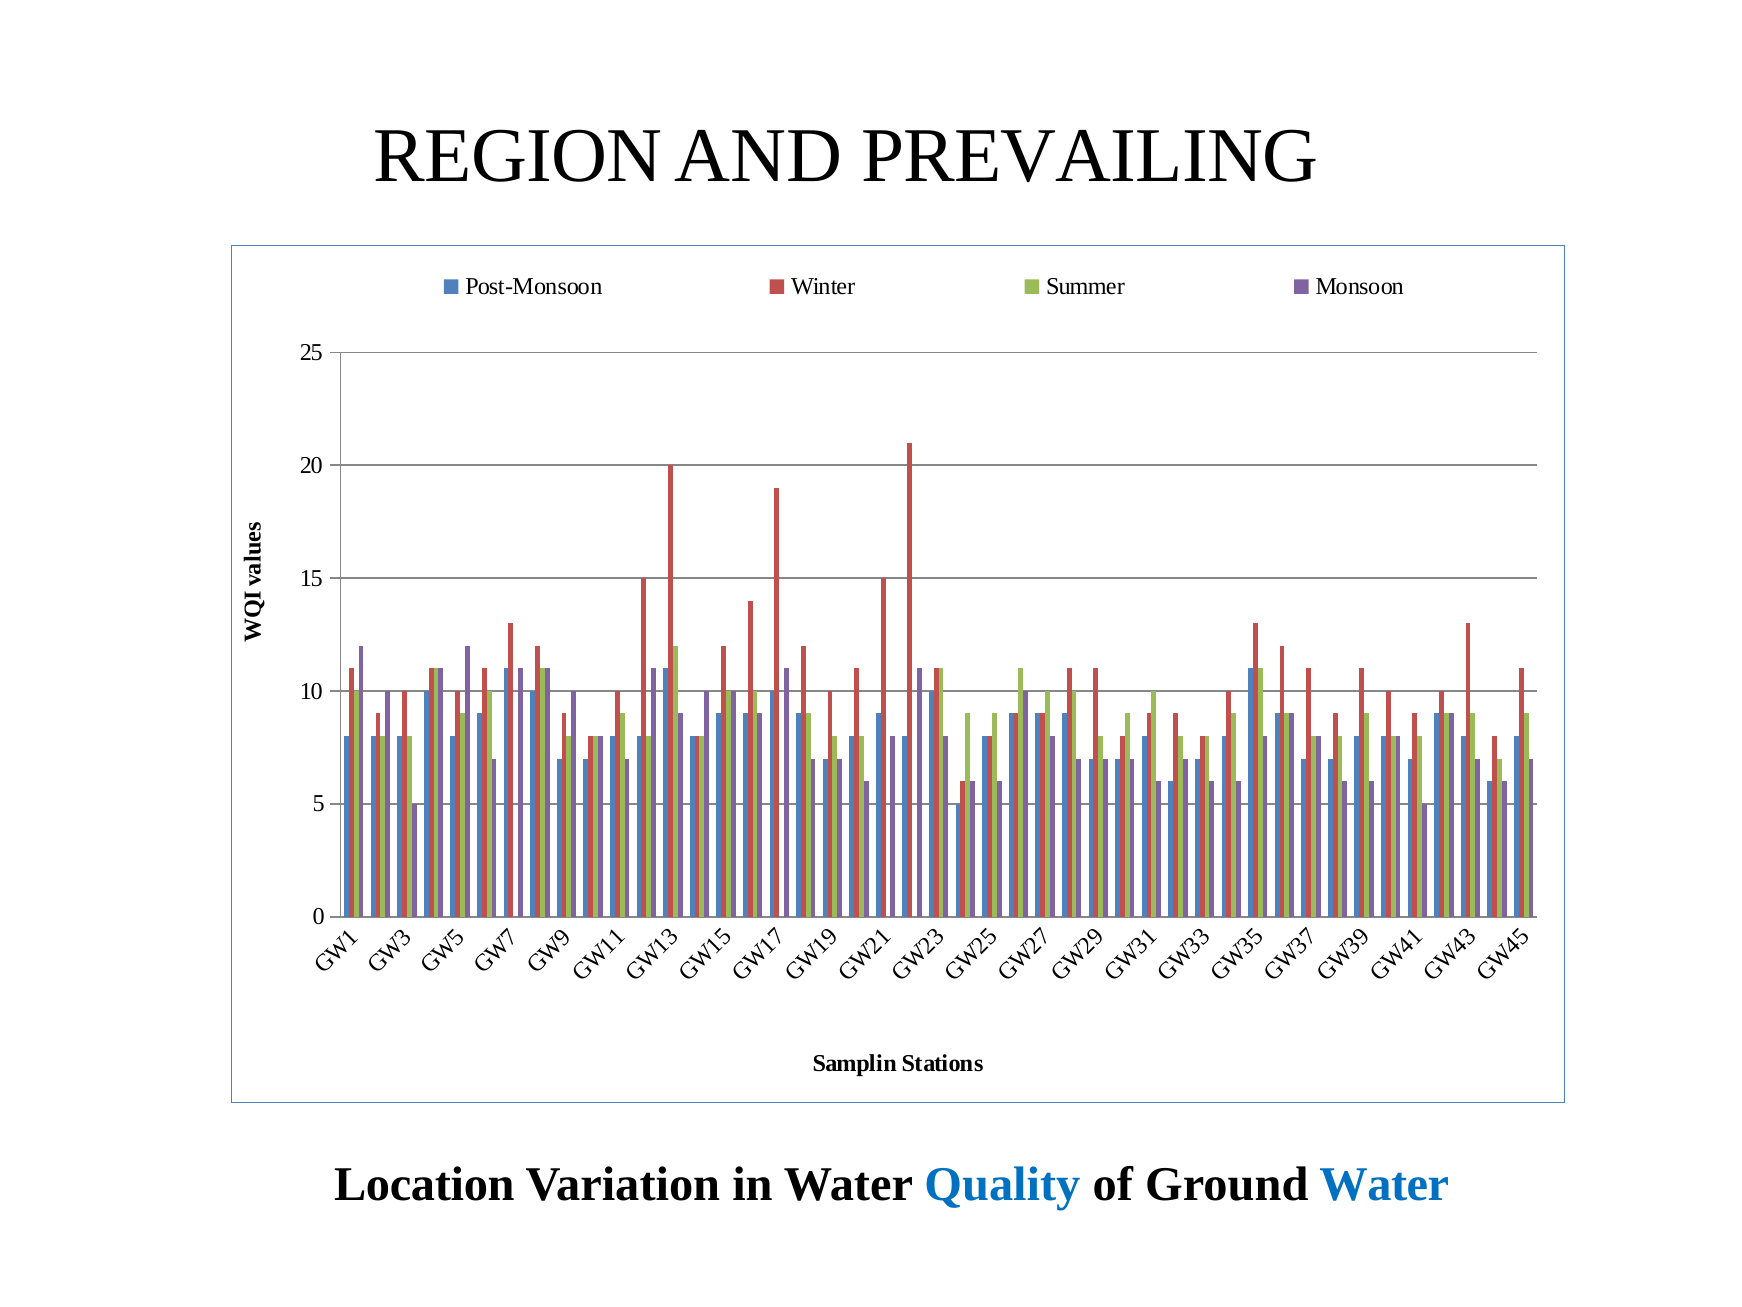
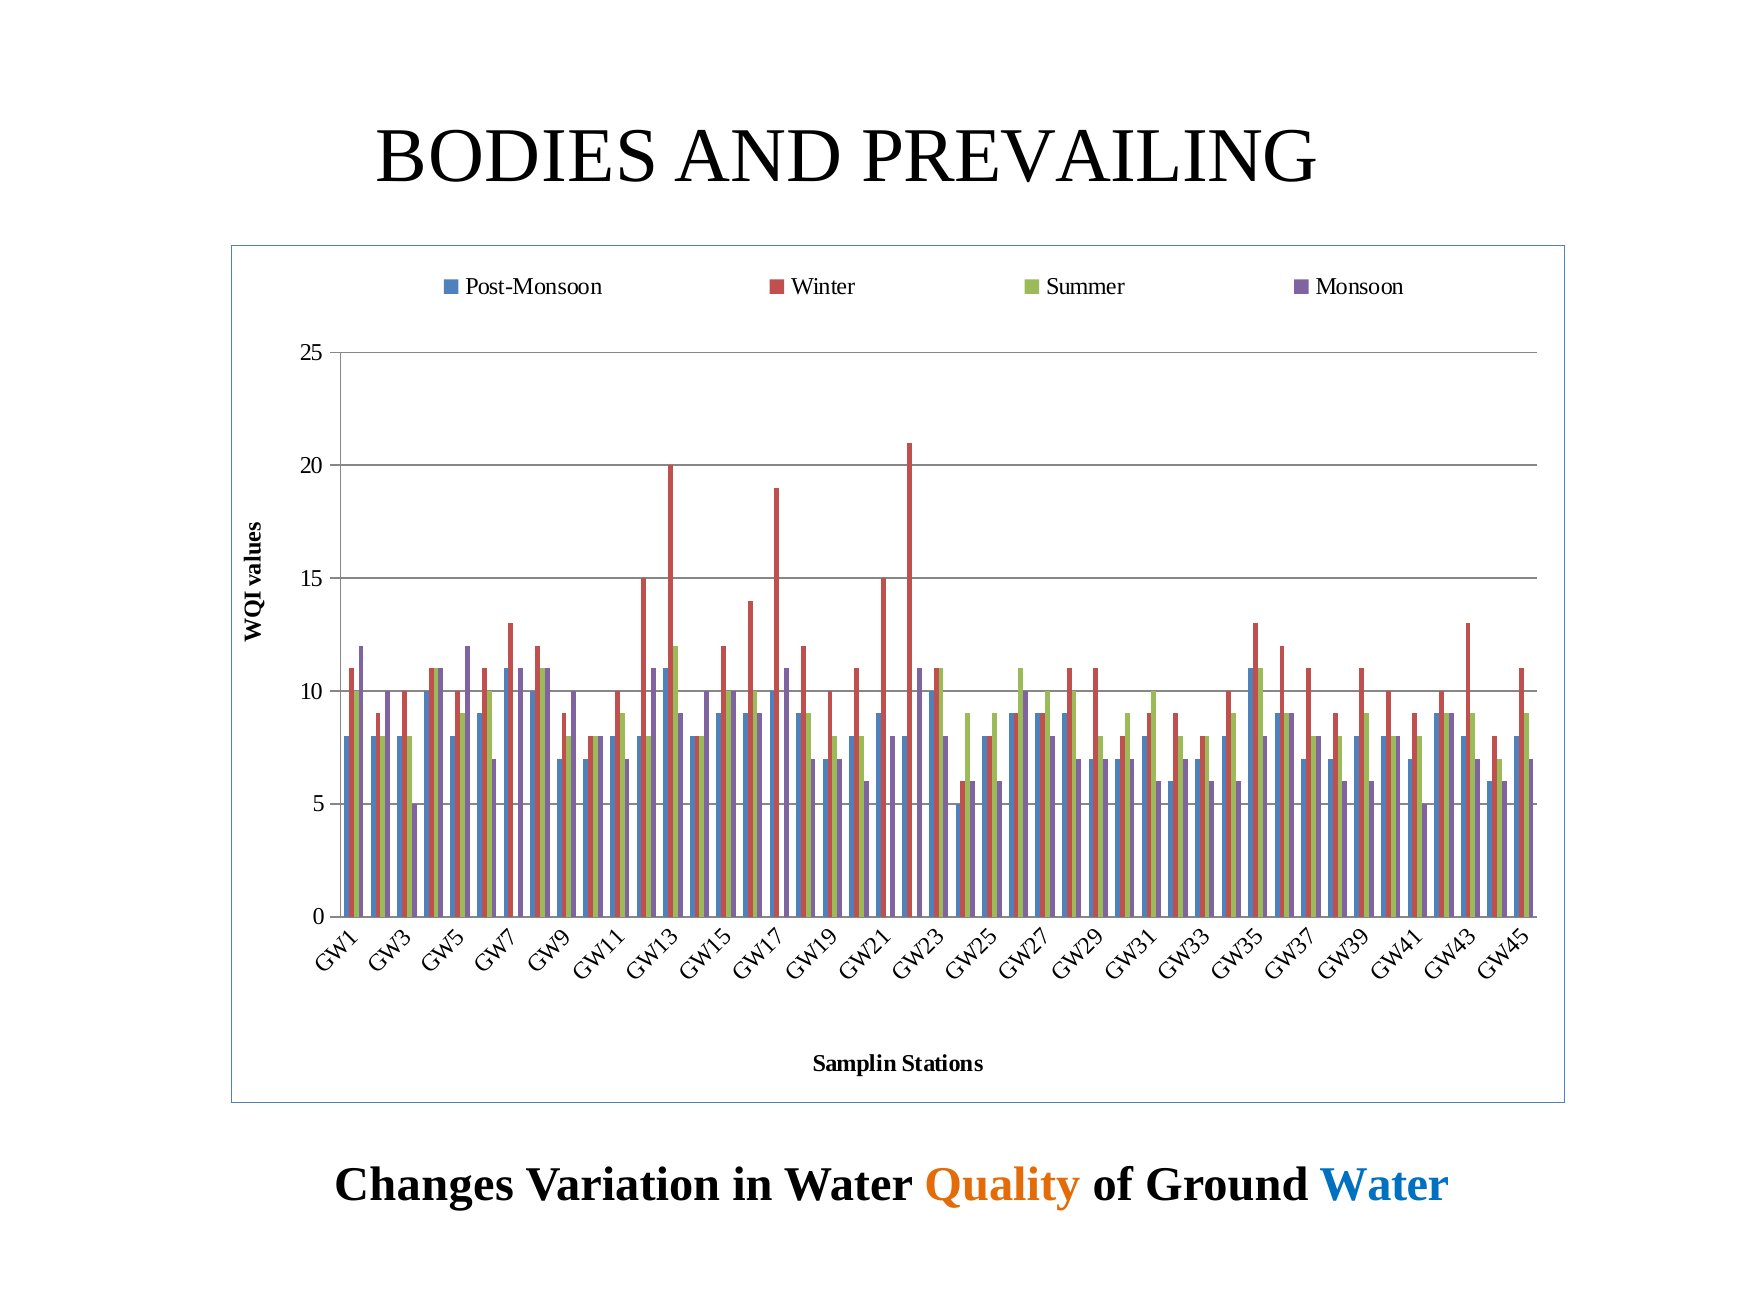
REGION: REGION -> BODIES (517, 156)
Location: Location -> Changes (424, 1184)
Quality colour: blue -> orange (1002, 1184)
